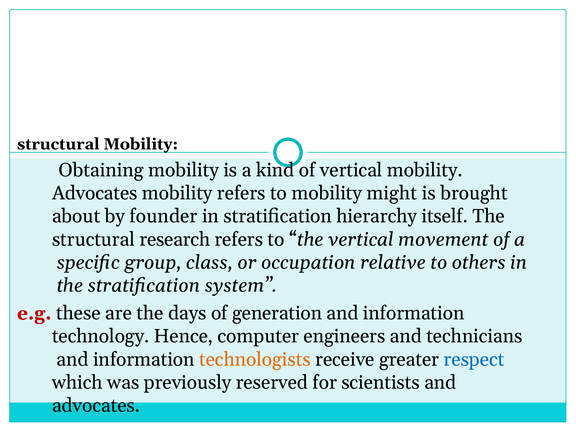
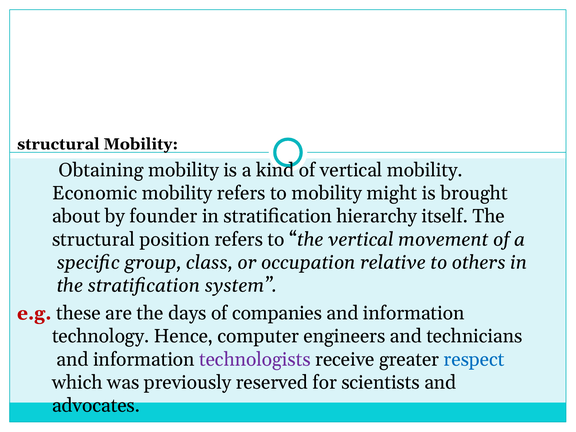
Advocates: Advocates -> Economic (95, 193)
research: research -> position (175, 239)
generation: generation -> companies (277, 313)
technologists colour: orange -> purple (255, 359)
